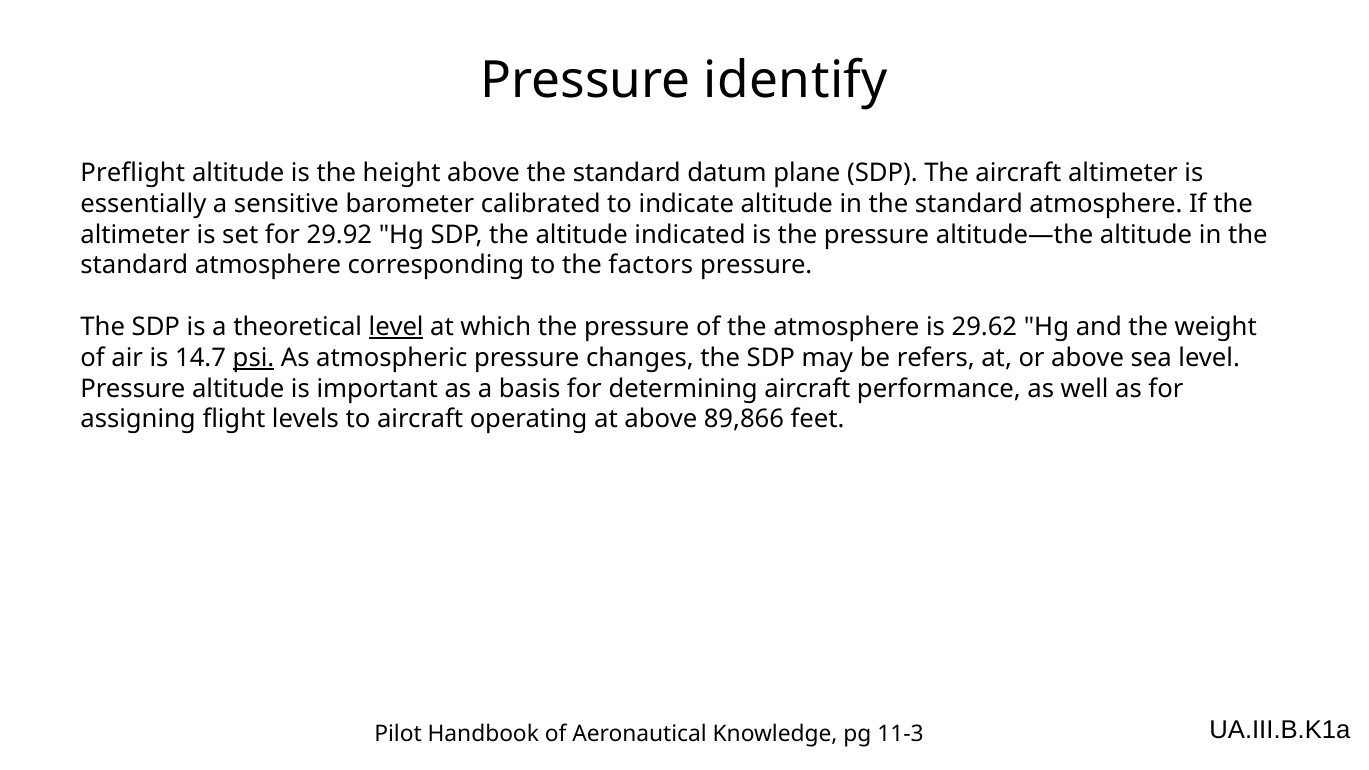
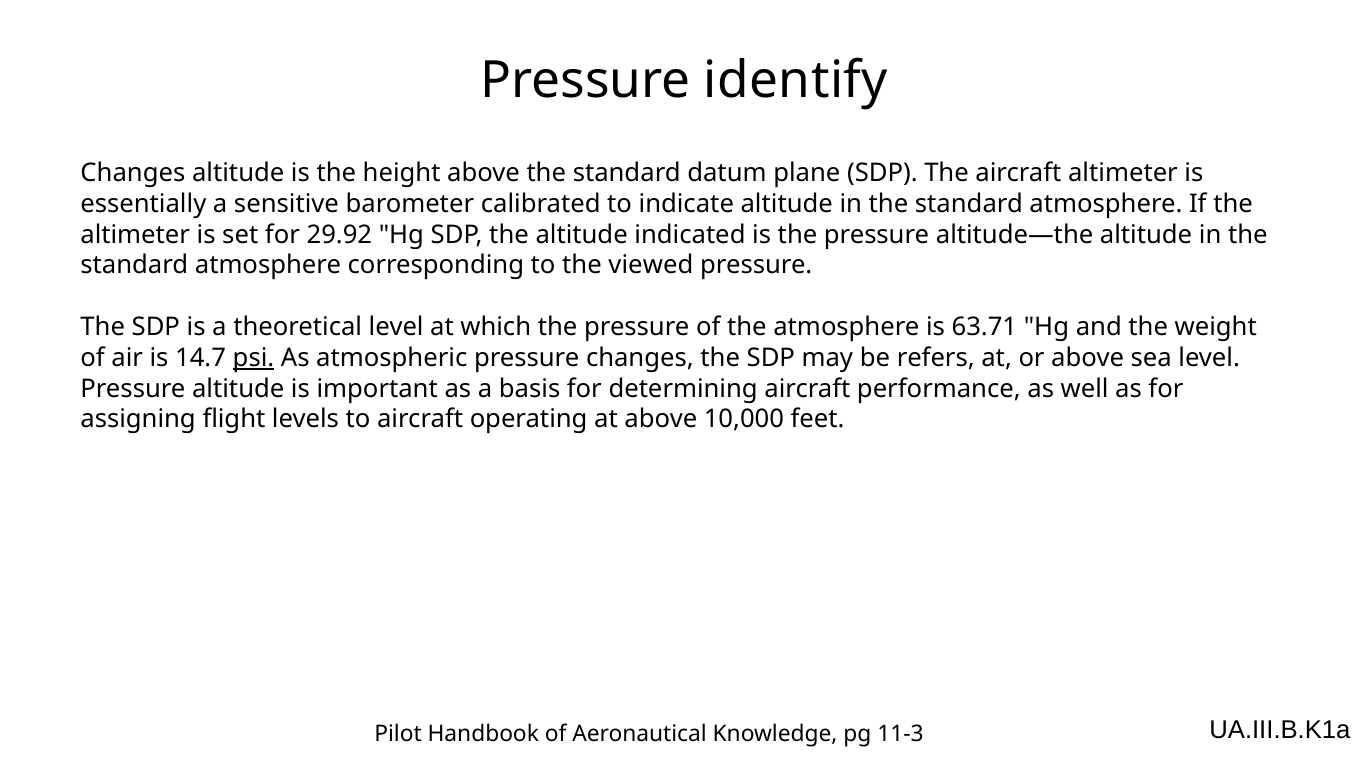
Preflight: Preflight -> Changes (133, 173)
factors: factors -> viewed (651, 265)
level underline: present -> none (396, 327)
29.62: 29.62 -> 63.71 (984, 327)
89,866: 89,866 -> 10,000 (744, 419)
